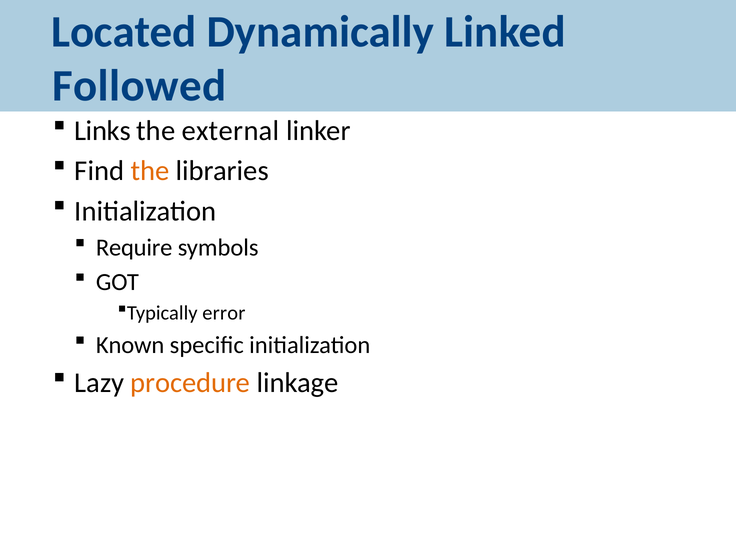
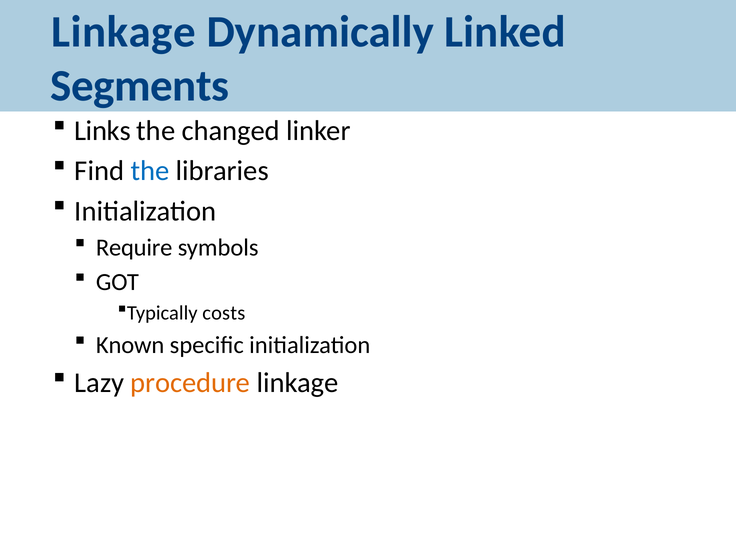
Located: Located -> Linkage (124, 32)
Followed: Followed -> Segments (140, 86)
external: external -> changed (231, 131)
the colour: orange -> blue (150, 171)
error: error -> costs (224, 313)
